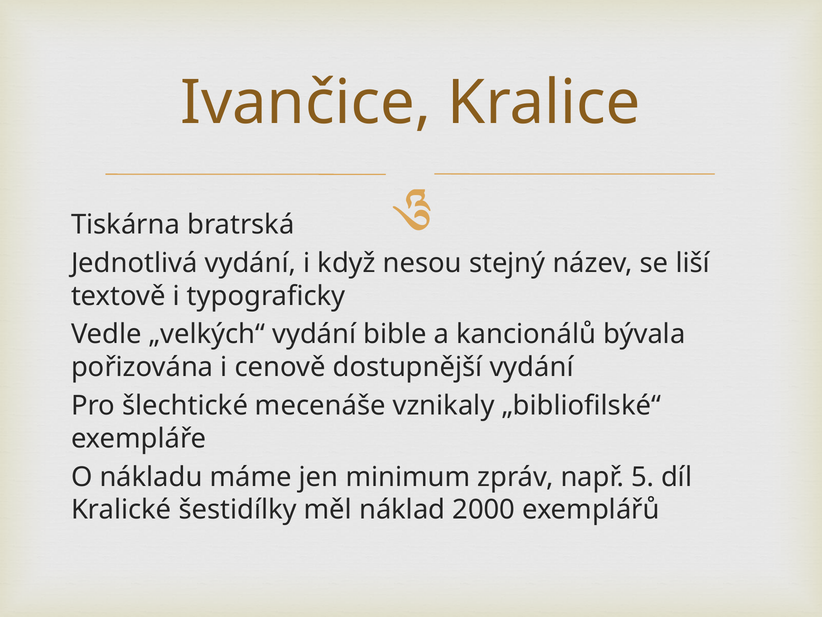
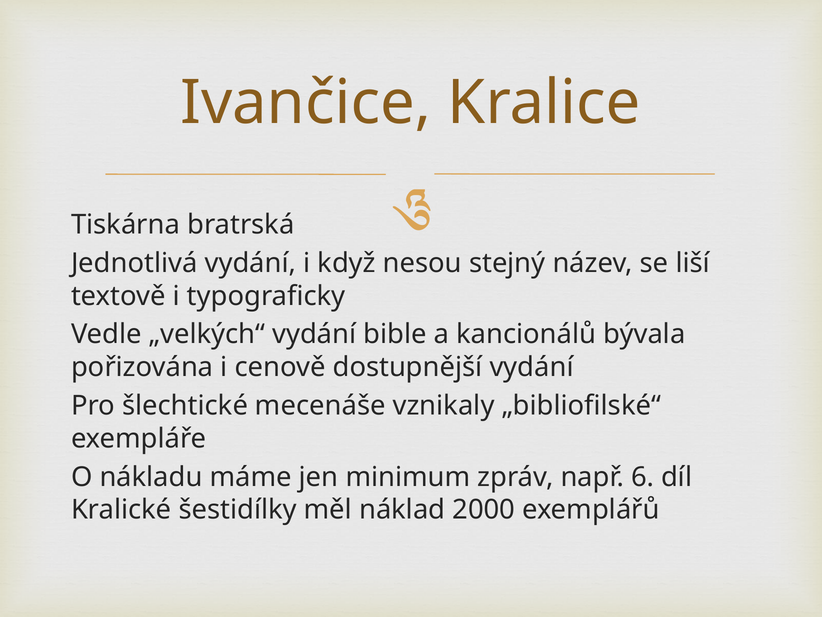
5: 5 -> 6 (643, 477)
